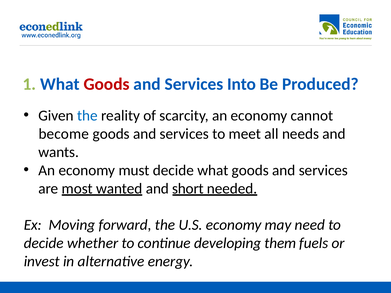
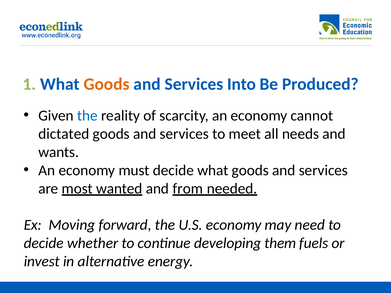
Goods colour: red -> orange (107, 84)
become: become -> dictated (64, 134)
short: short -> from (188, 189)
